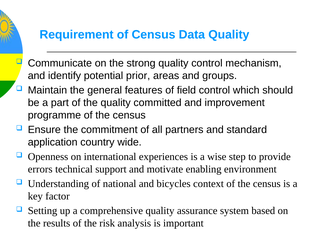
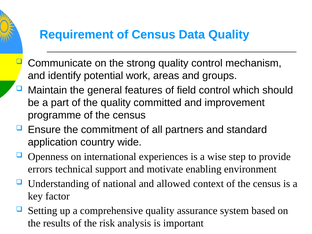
prior: prior -> work (138, 76)
bicycles: bicycles -> allowed (174, 184)
